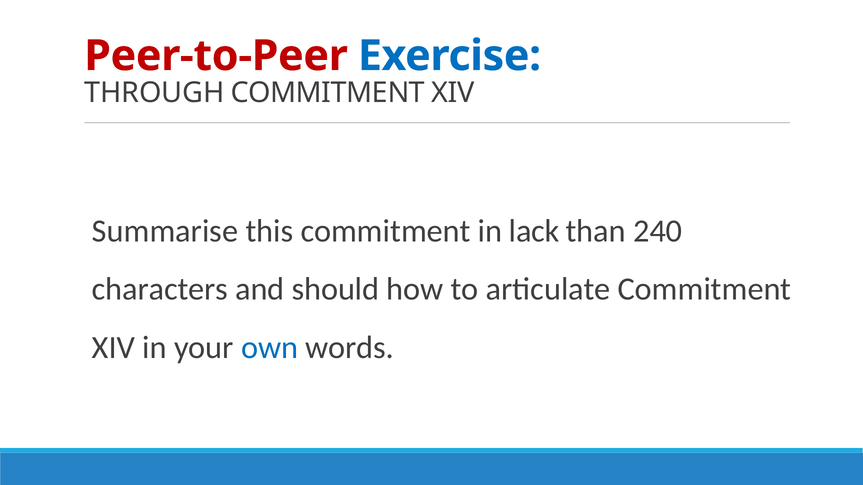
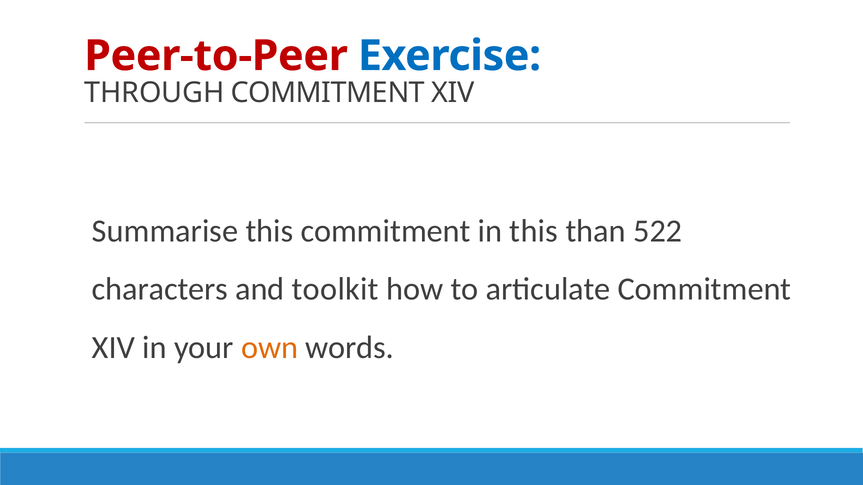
in lack: lack -> this (534, 231)
240: 240 -> 522 (658, 231)
should: should -> toolkit (335, 289)
own colour: blue -> orange (270, 348)
